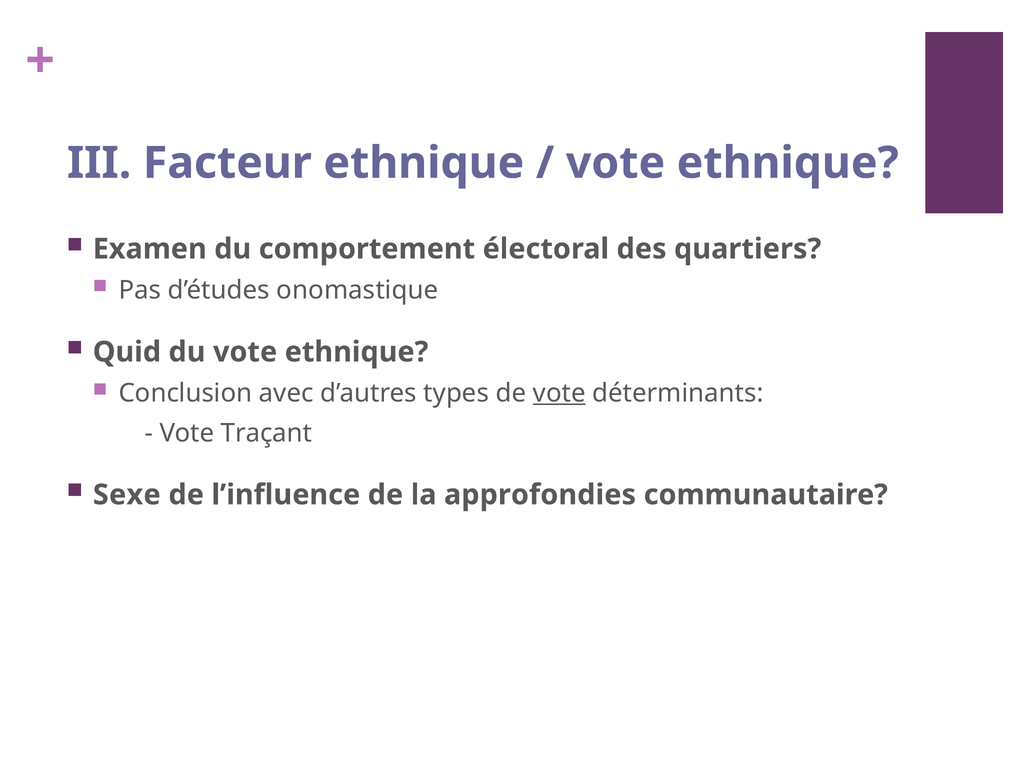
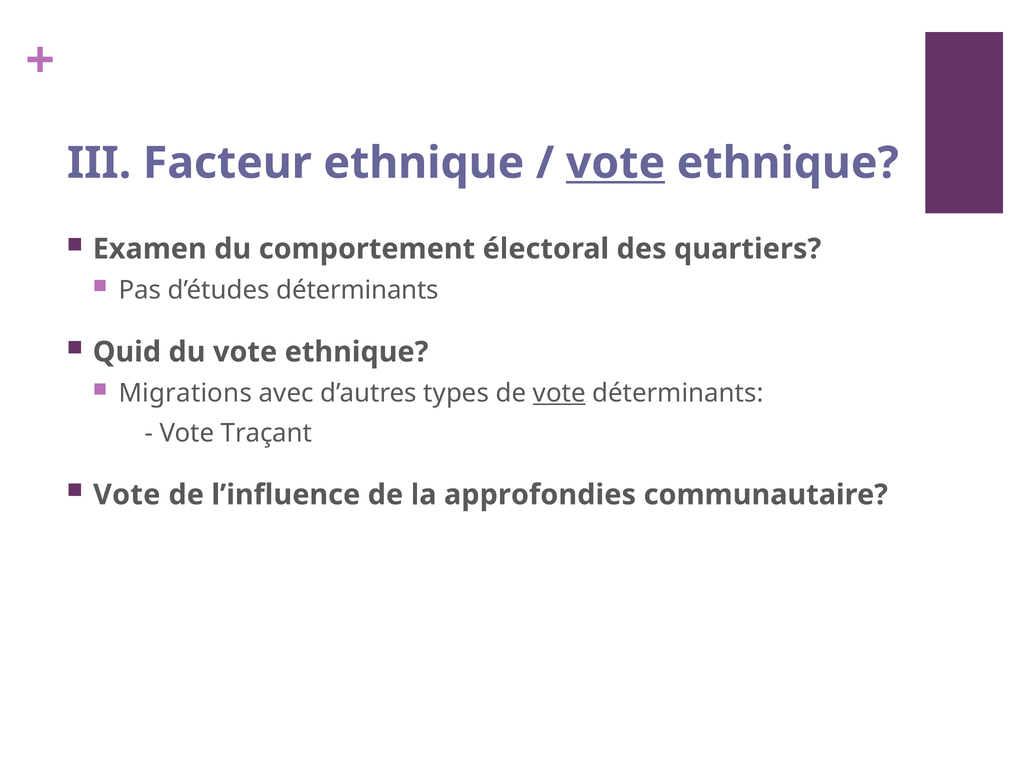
vote underline: none -> present (616, 163)
d’études onomastique: onomastique -> déterminants (358, 290)
Conclusion: Conclusion -> Migrations (185, 393)
Sexe: Sexe -> Vote (127, 495)
